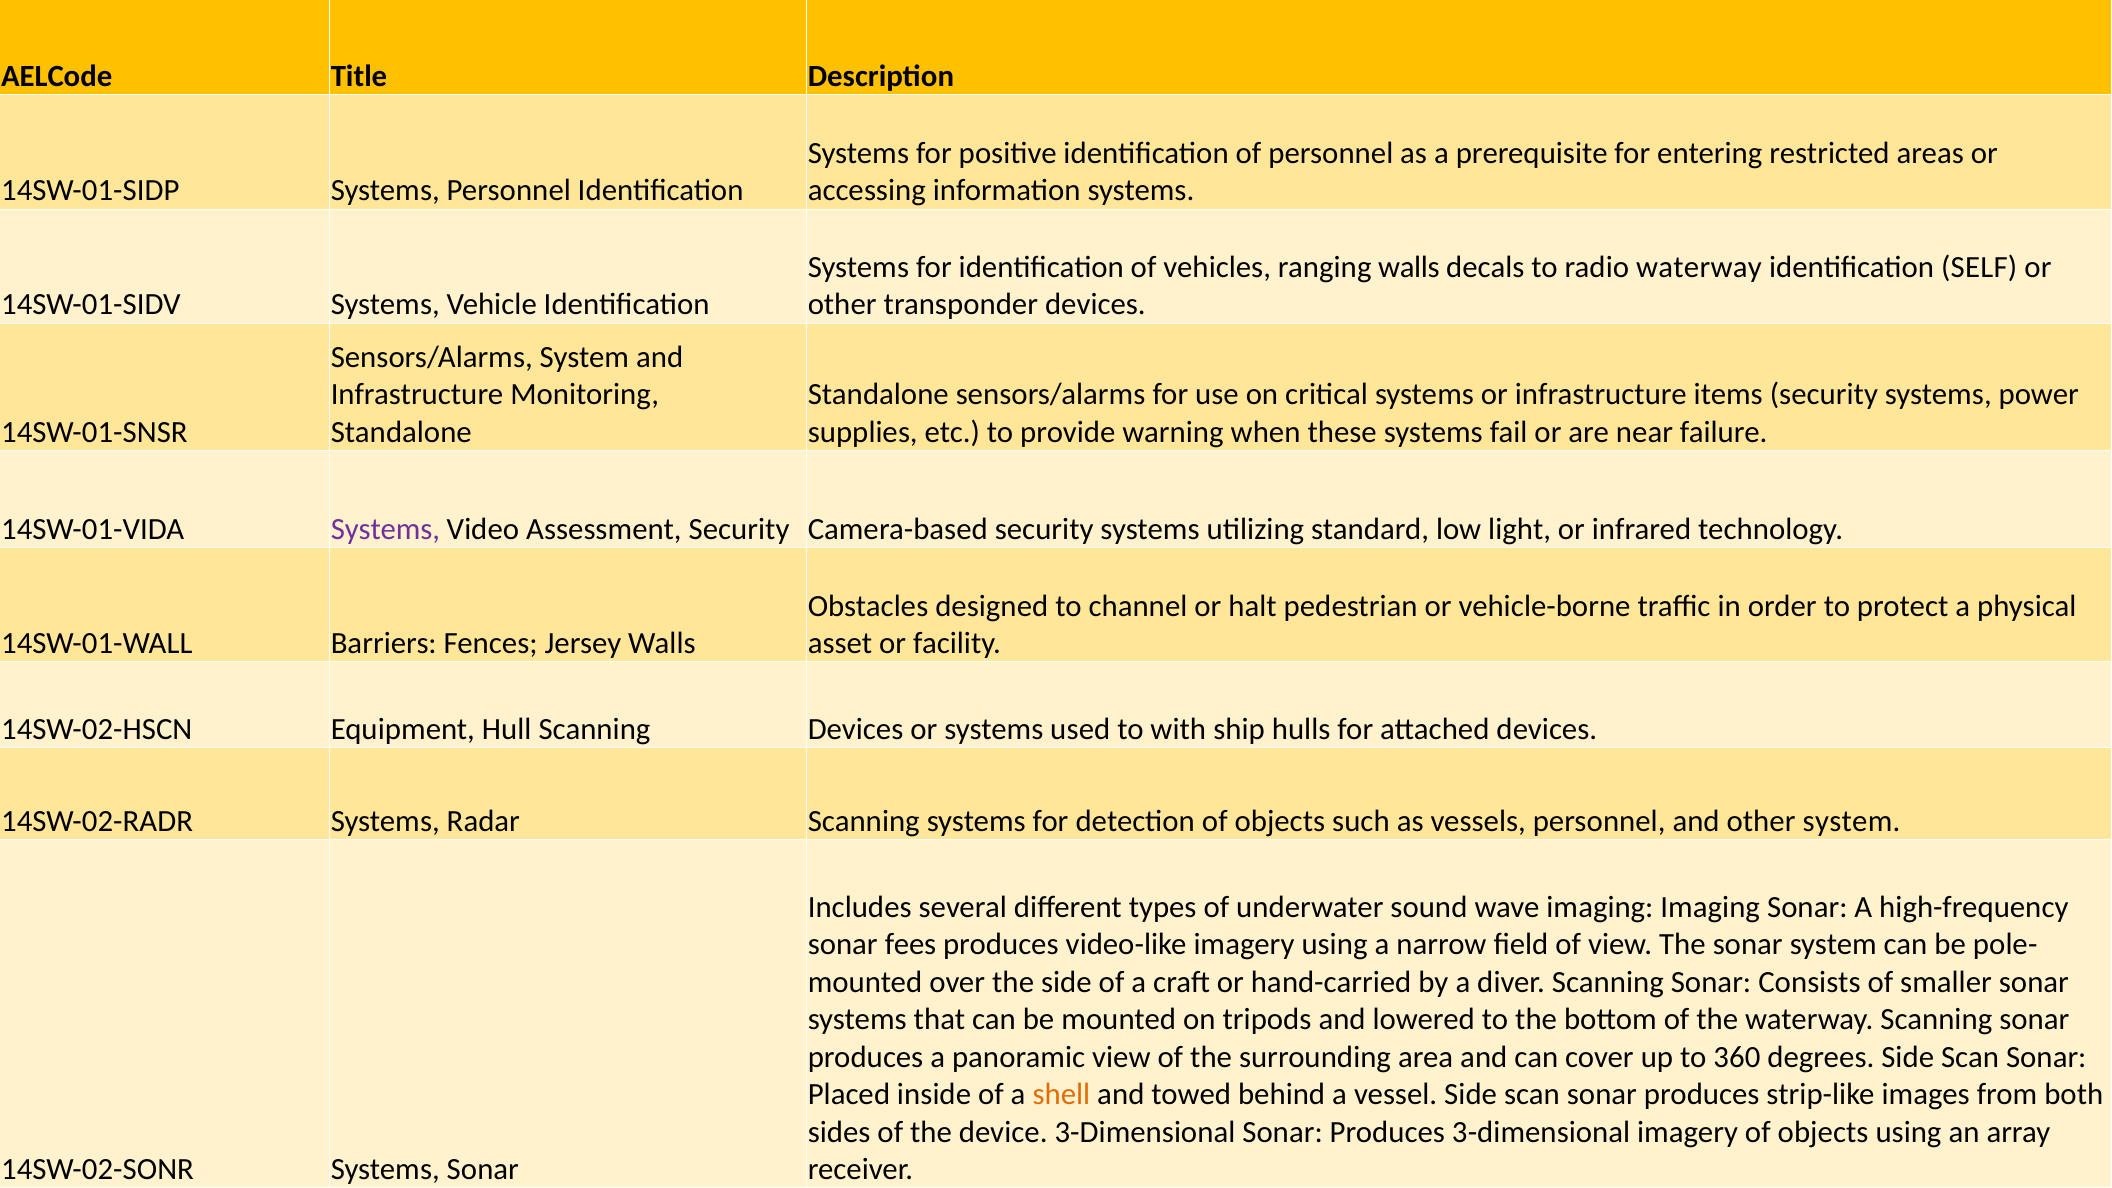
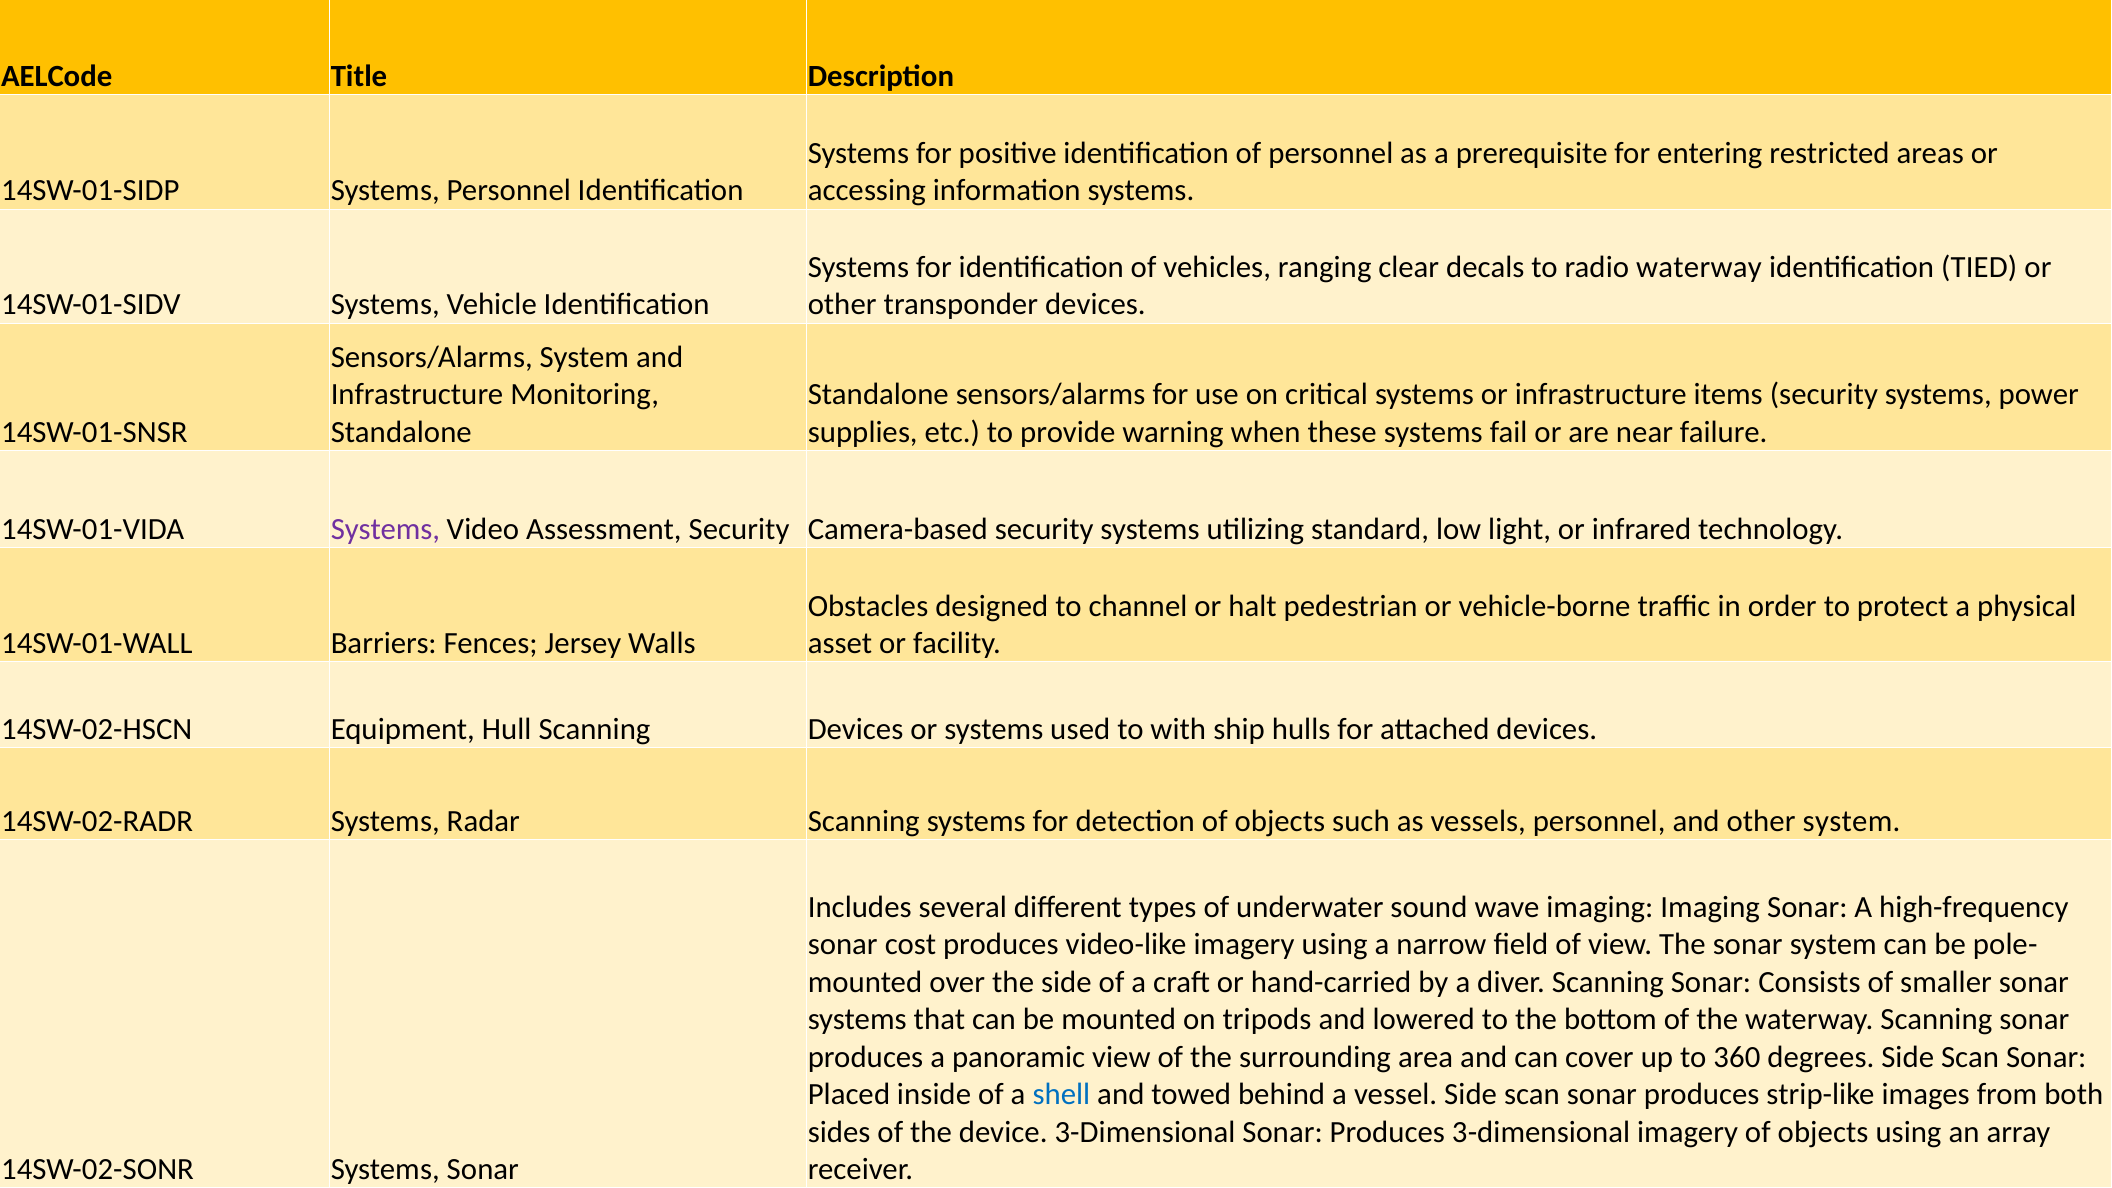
ranging walls: walls -> clear (1409, 267)
SELF: SELF -> TIED (1979, 267)
fees: fees -> cost (910, 945)
shell colour: orange -> blue (1061, 1094)
